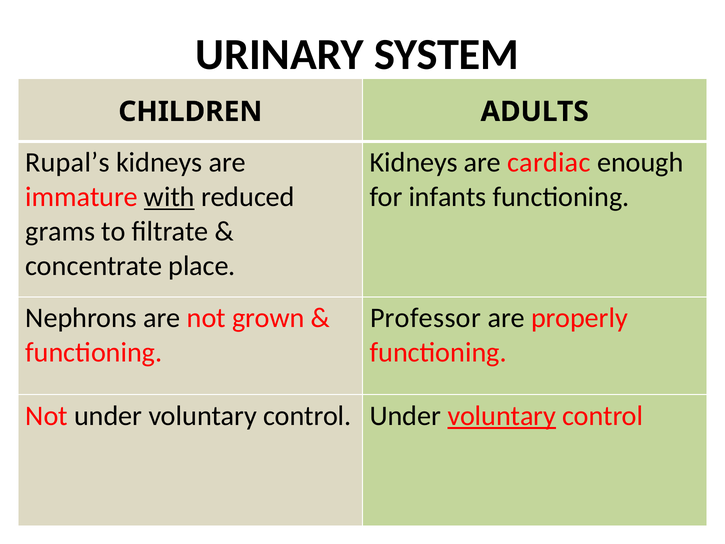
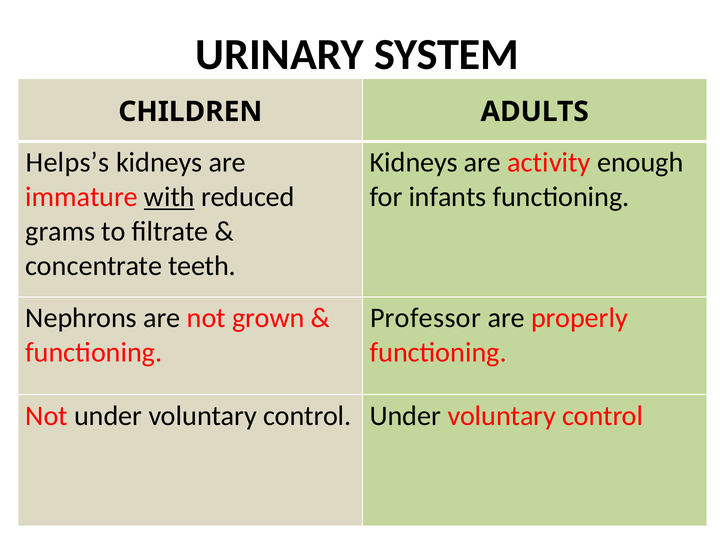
Rupal’s: Rupal’s -> Helps’s (67, 163)
cardiac: cardiac -> activity (549, 163)
place: place -> teeth (202, 266)
voluntary underline: present -> none (502, 416)
